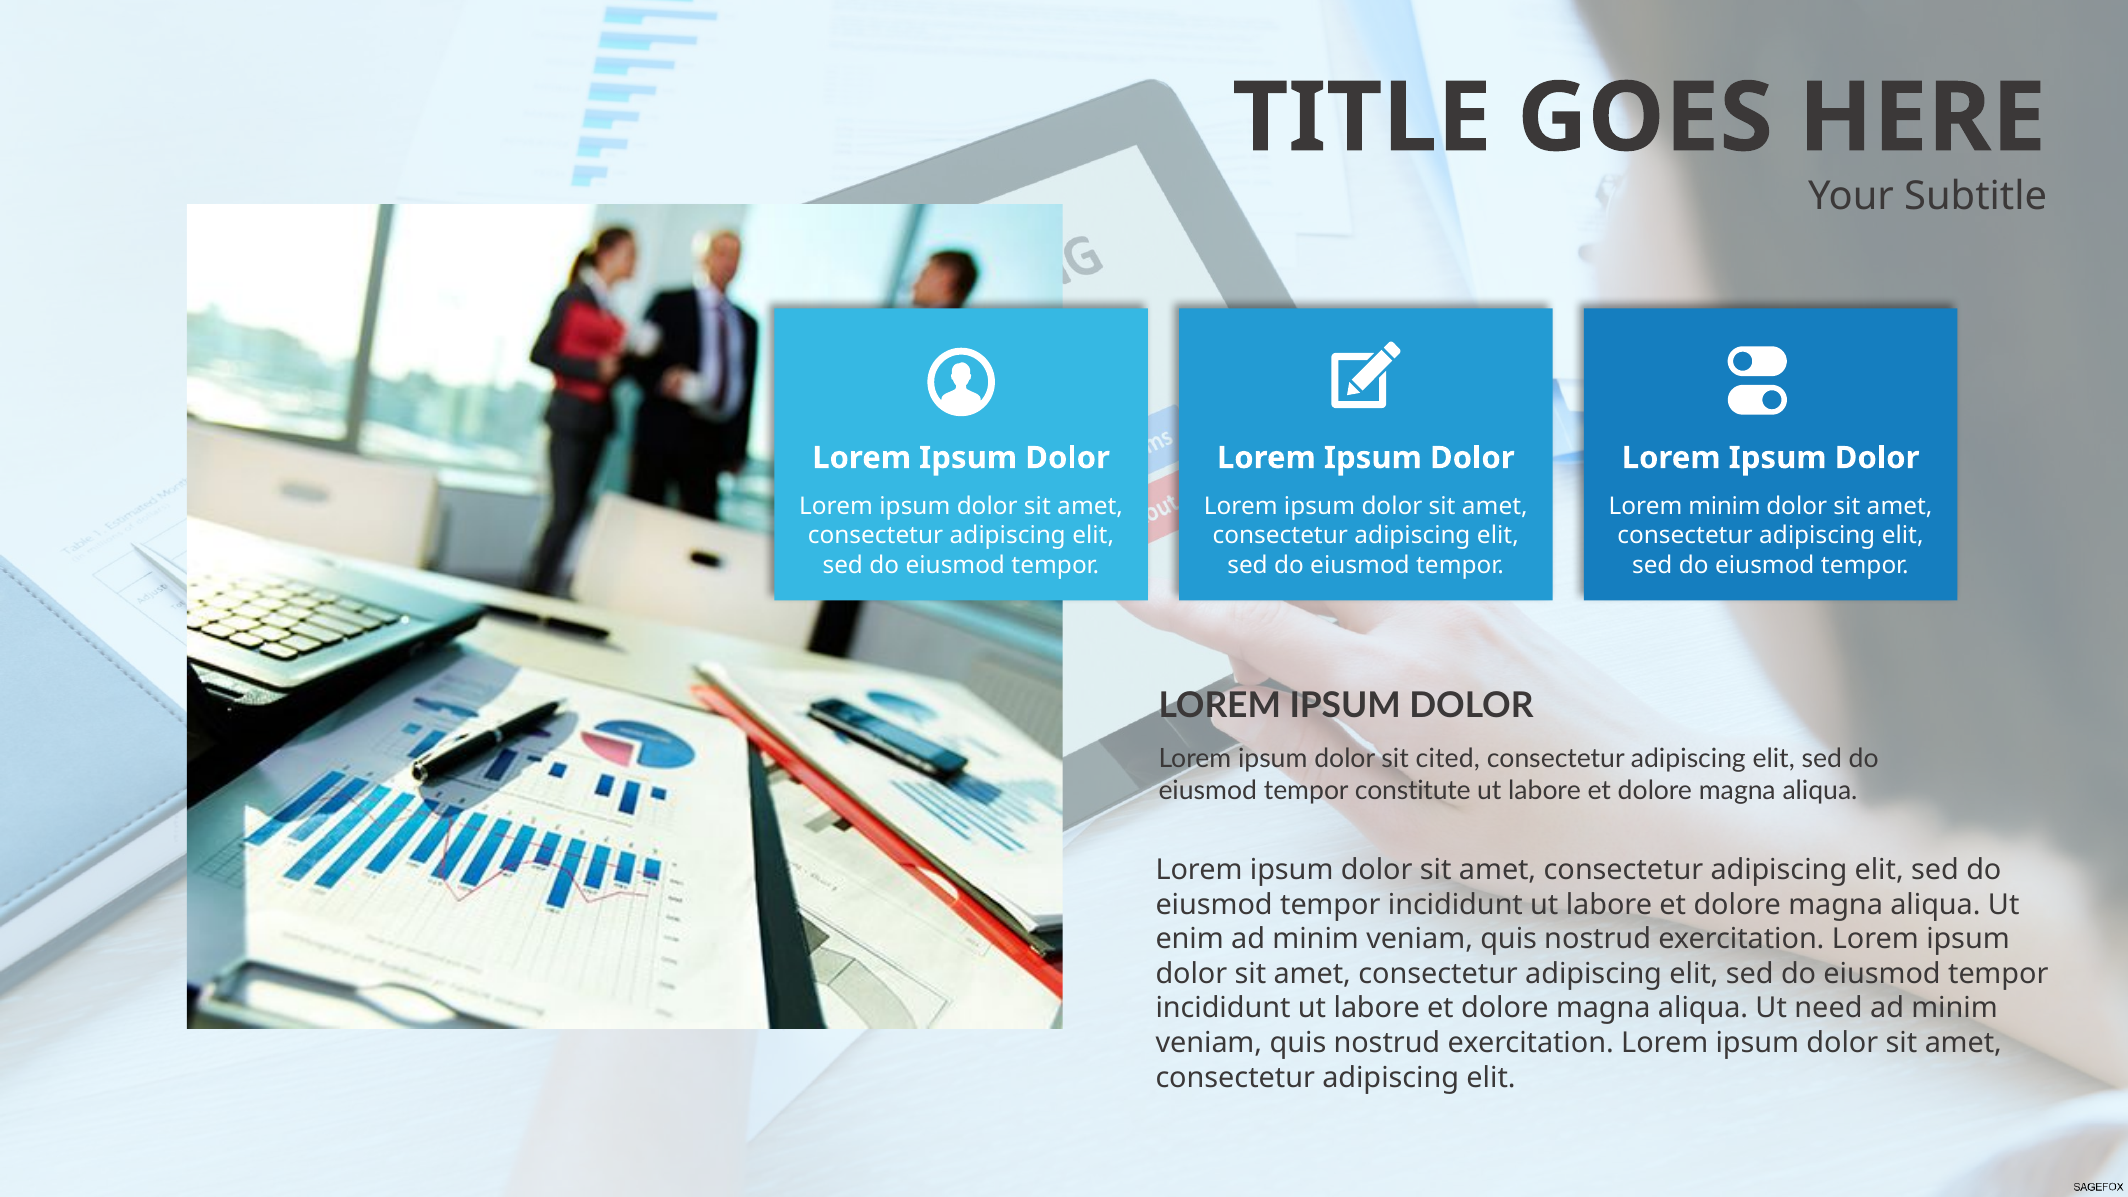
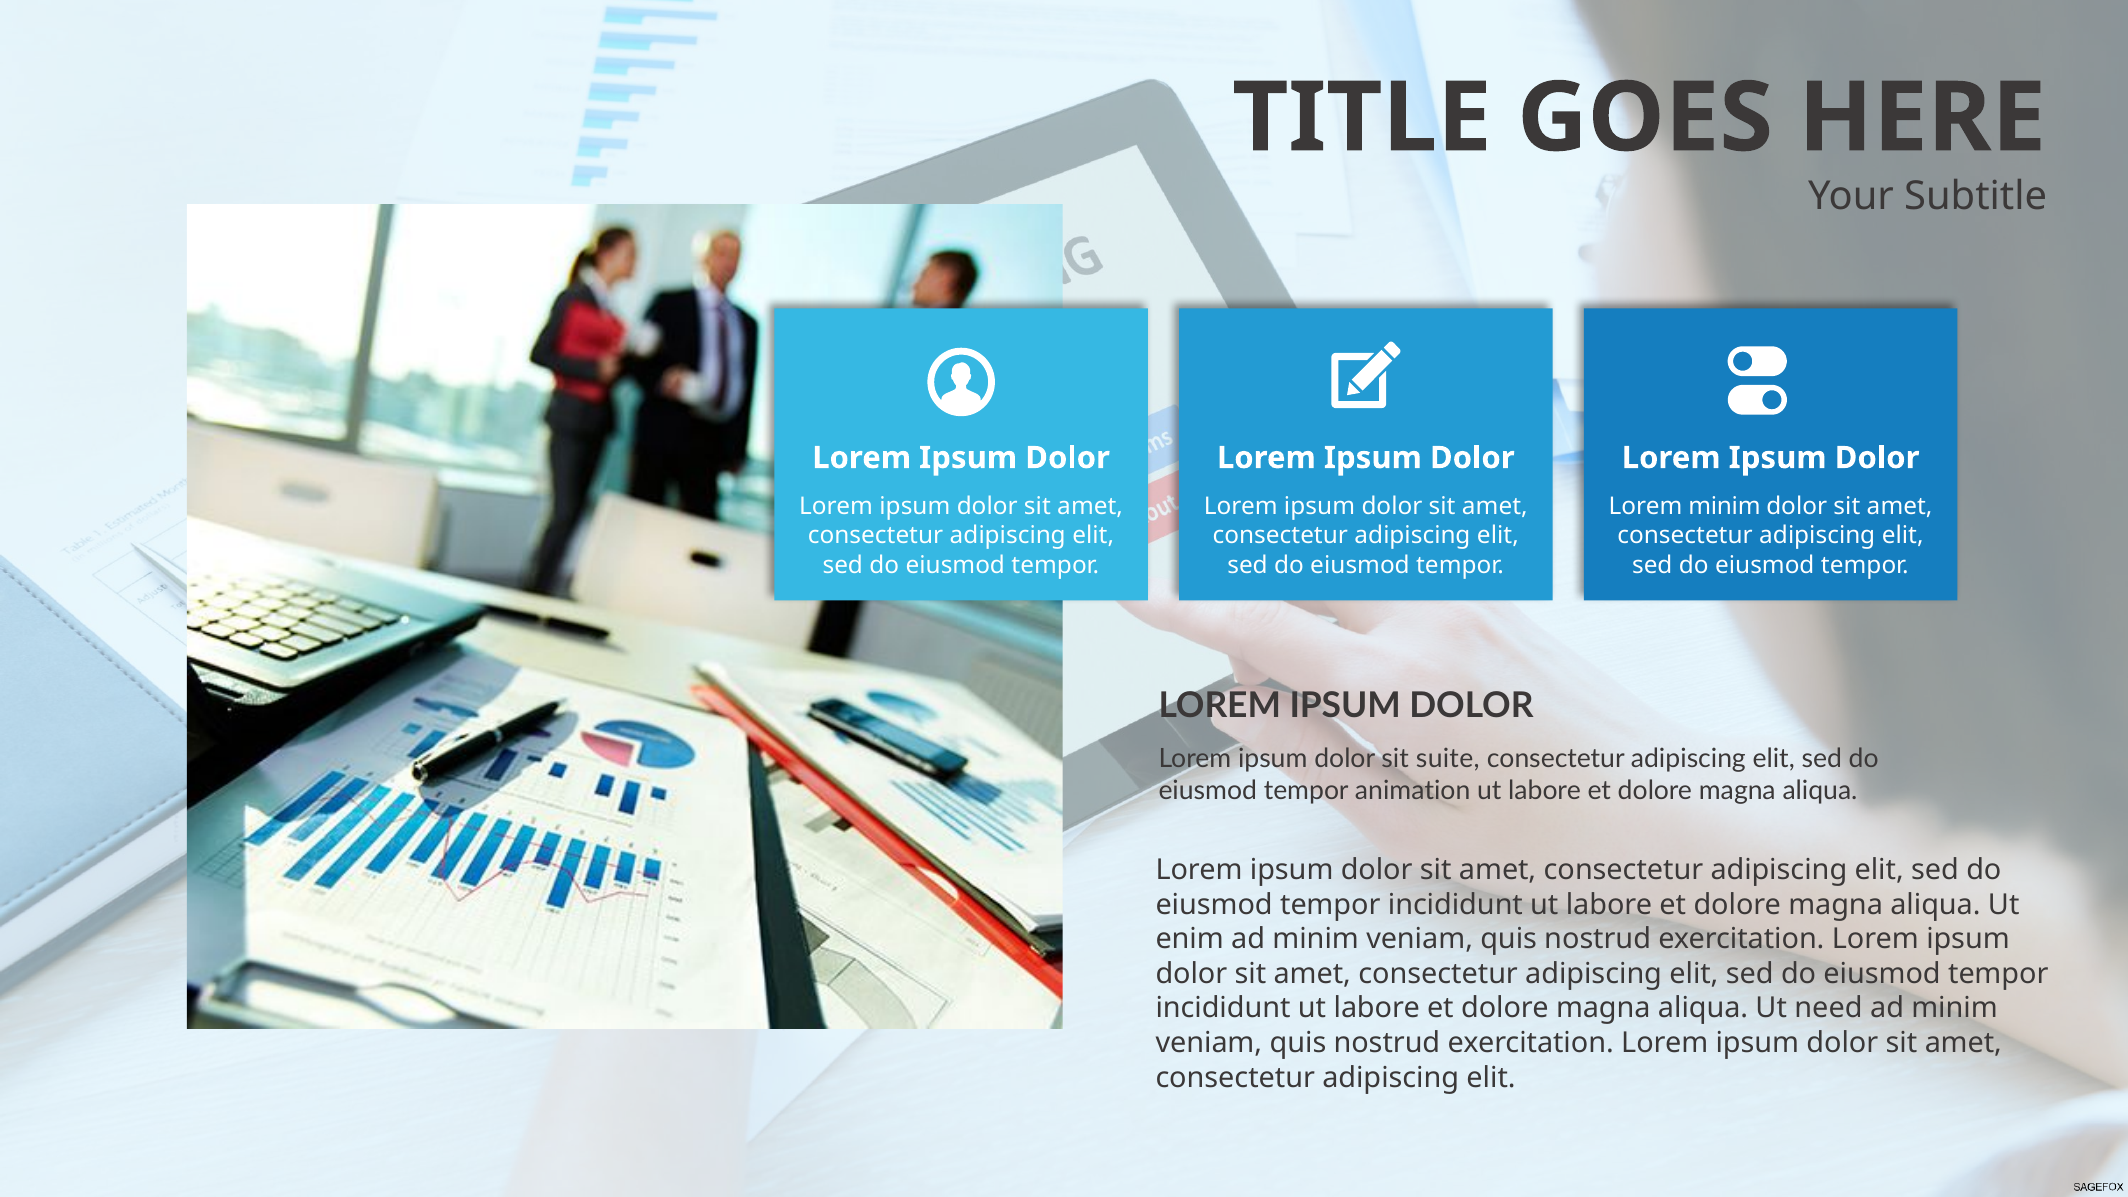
cited: cited -> suite (1448, 759)
constitute: constitute -> animation (1413, 791)
